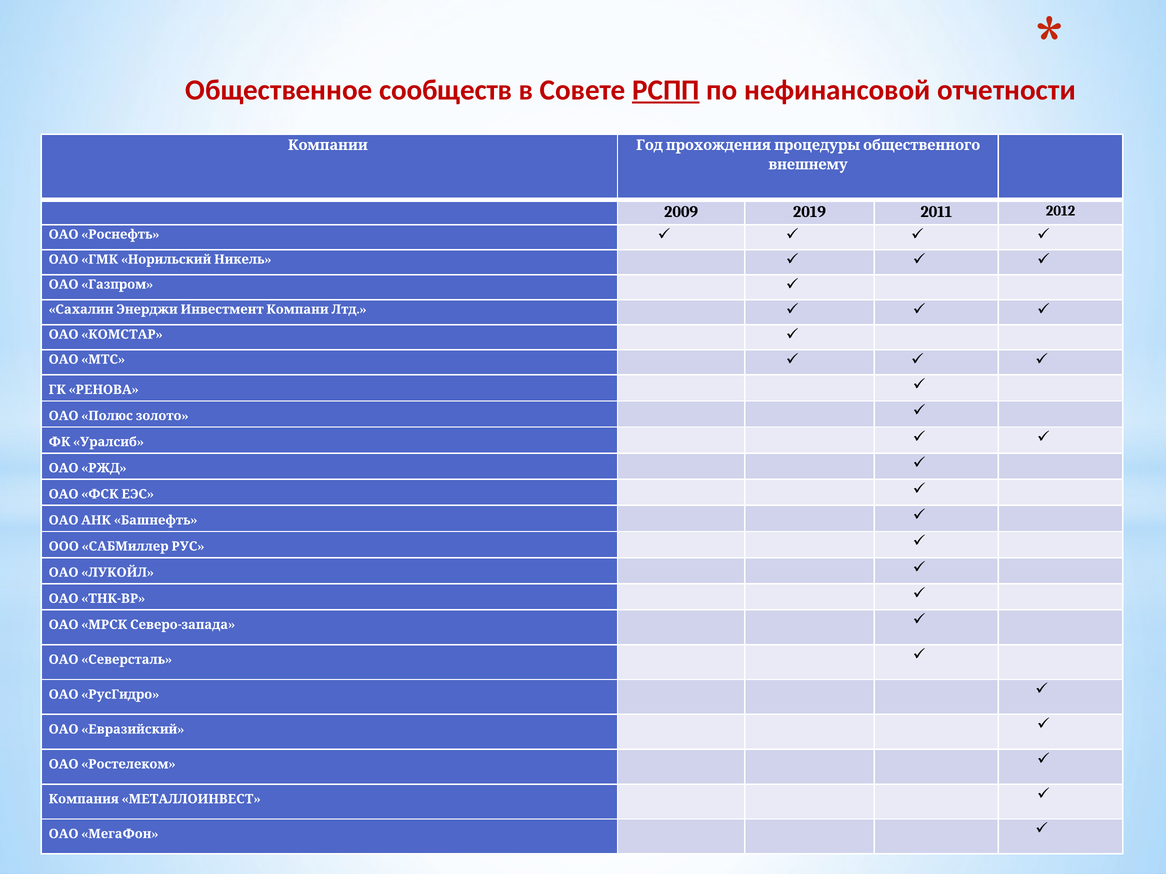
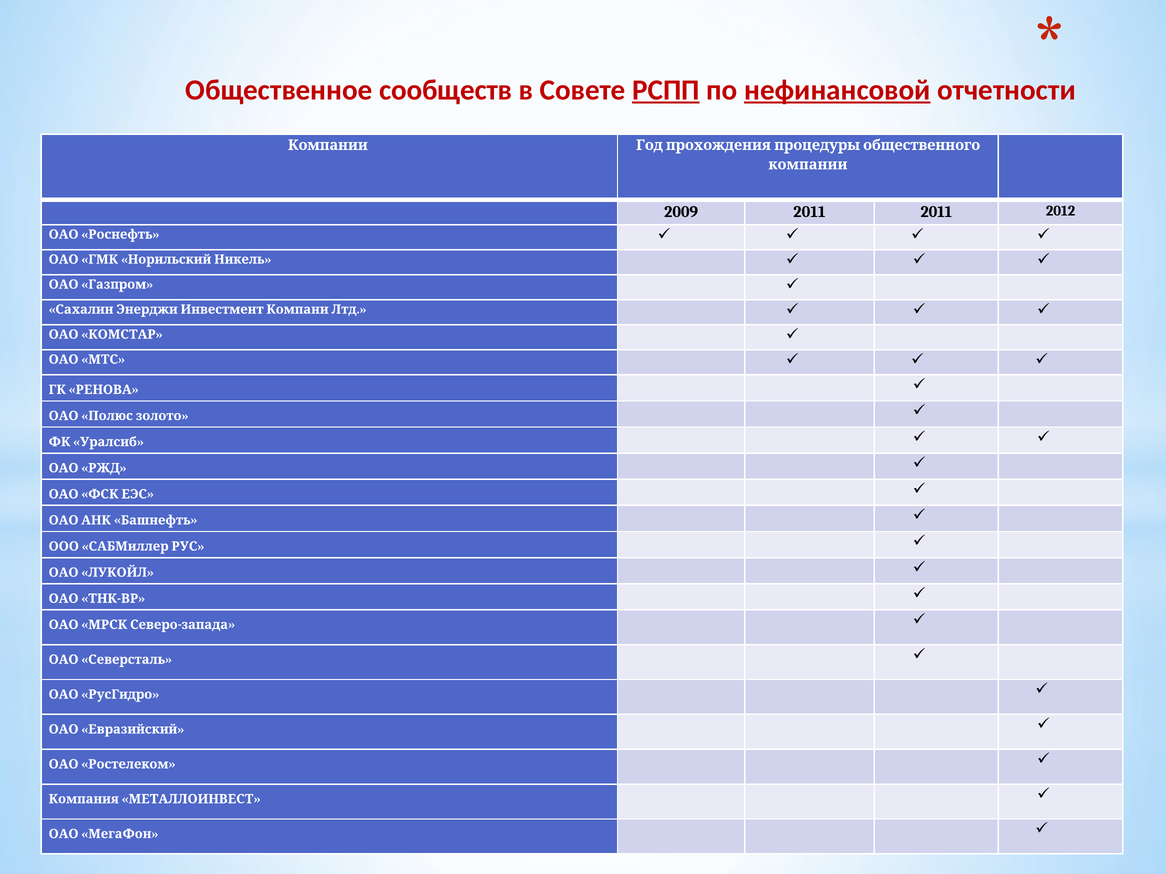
нефинансовой underline: none -> present (837, 90)
внешнему: внешнему -> компании (808, 165)
2009 2019: 2019 -> 2011 (809, 212)
